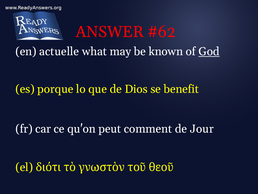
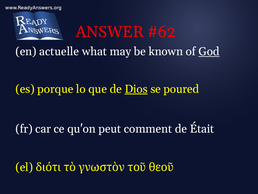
Dios underline: none -> present (136, 89)
benefit: benefit -> poured (181, 89)
Jour: Jour -> Était (202, 129)
